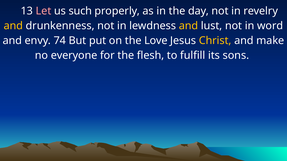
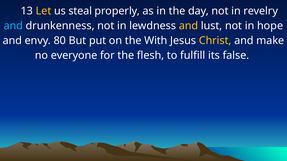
Let colour: pink -> yellow (44, 11)
such: such -> steal (80, 11)
and colour: yellow -> light blue (13, 26)
word: word -> hope (270, 26)
74: 74 -> 80 (60, 41)
Love: Love -> With (156, 41)
sons: sons -> false (236, 56)
